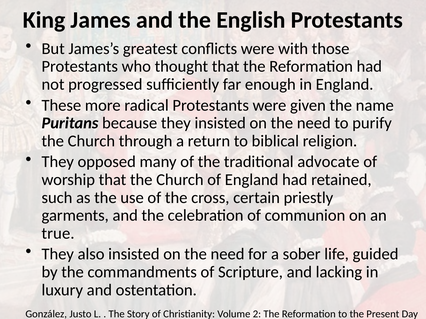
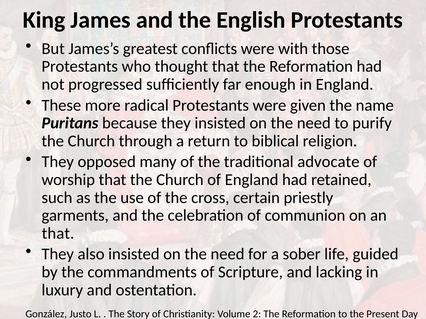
true: true -> that (58, 234)
